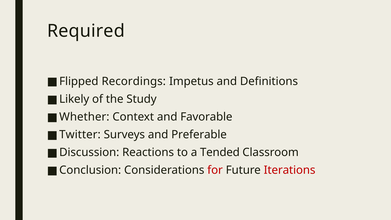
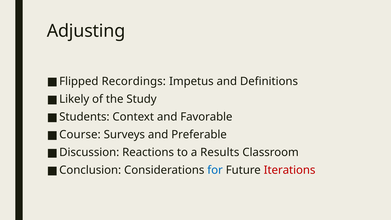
Required: Required -> Adjusting (86, 31)
Whether: Whether -> Students (84, 117)
Twitter: Twitter -> Course (80, 135)
Tended: Tended -> Results (220, 152)
for colour: red -> blue (215, 170)
